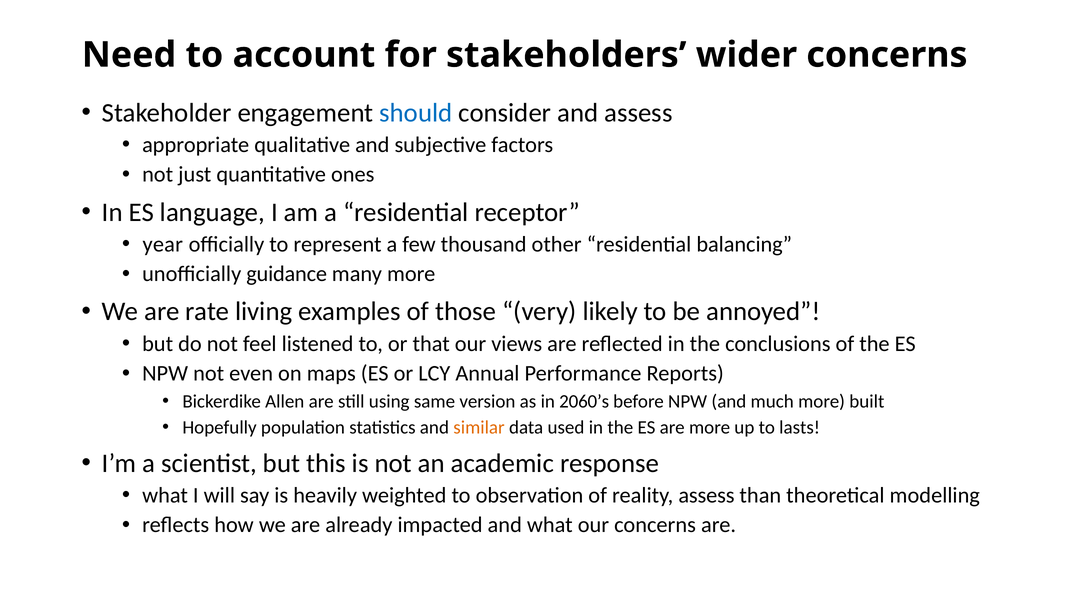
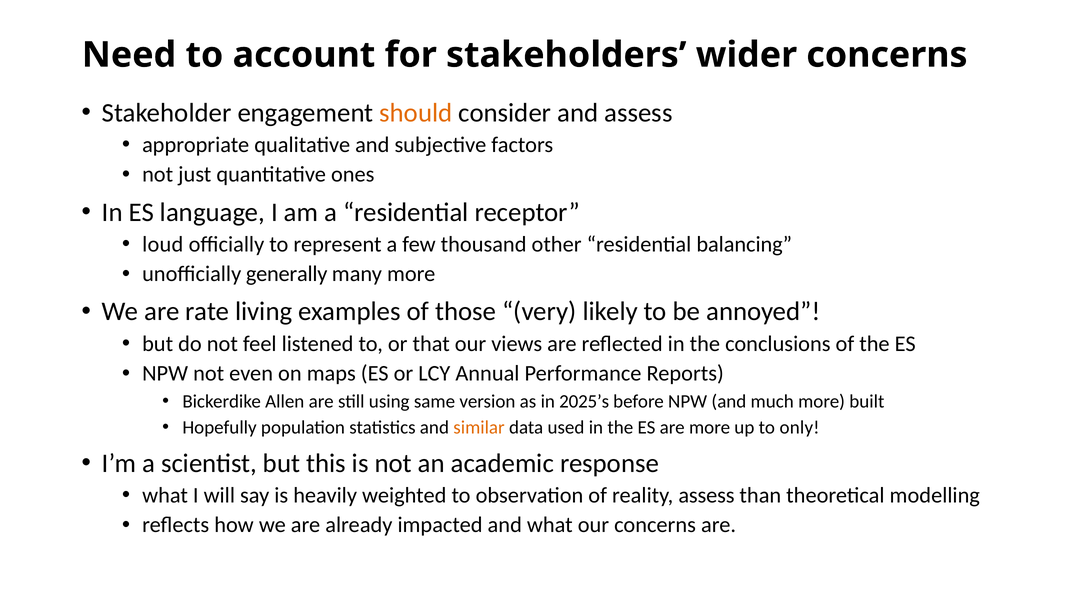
should colour: blue -> orange (416, 113)
year: year -> loud (163, 244)
guidance: guidance -> generally (287, 274)
2060’s: 2060’s -> 2025’s (584, 402)
lasts: lasts -> only (800, 428)
